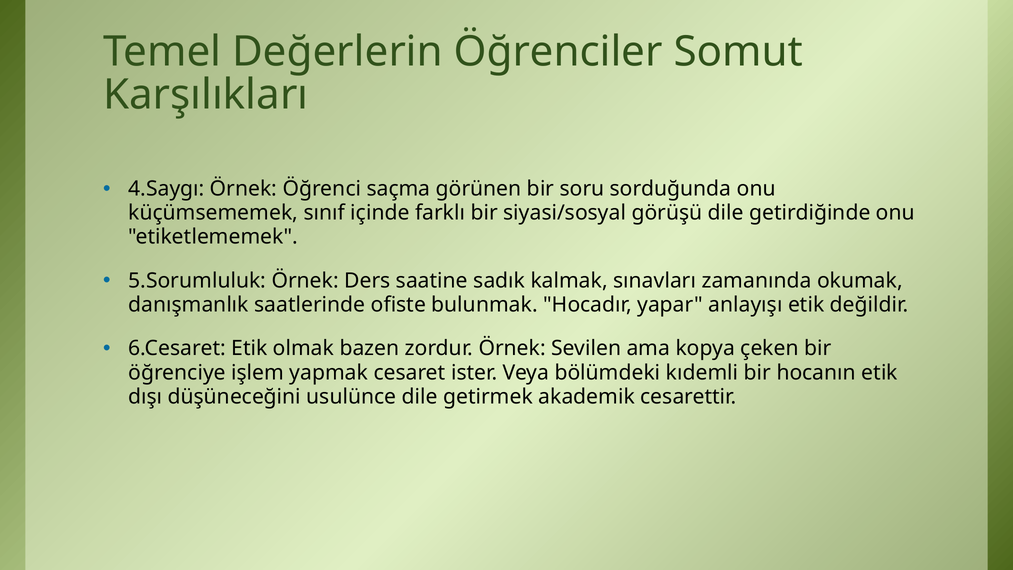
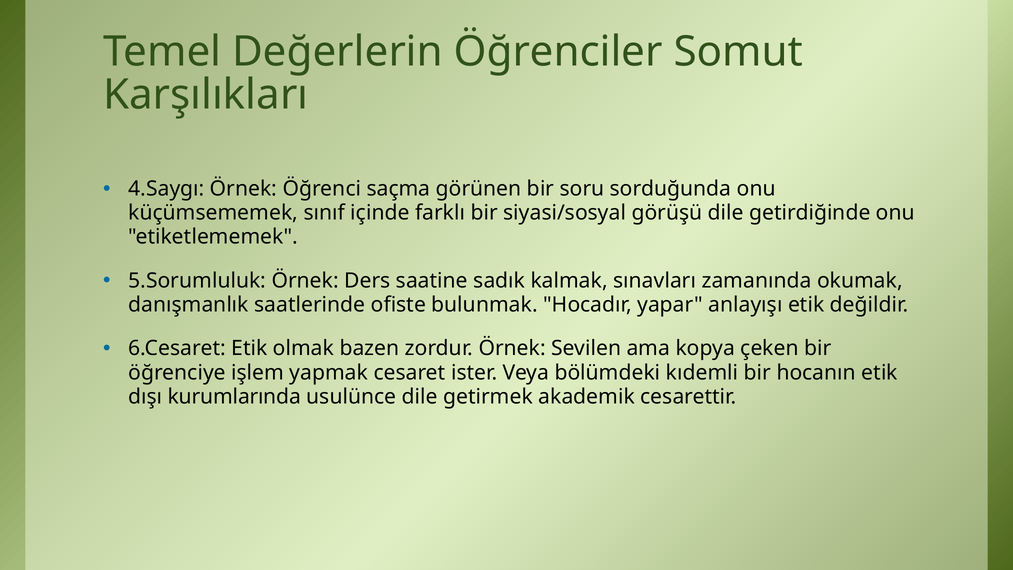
düşüneceğini: düşüneceğini -> kurumlarında (234, 397)
